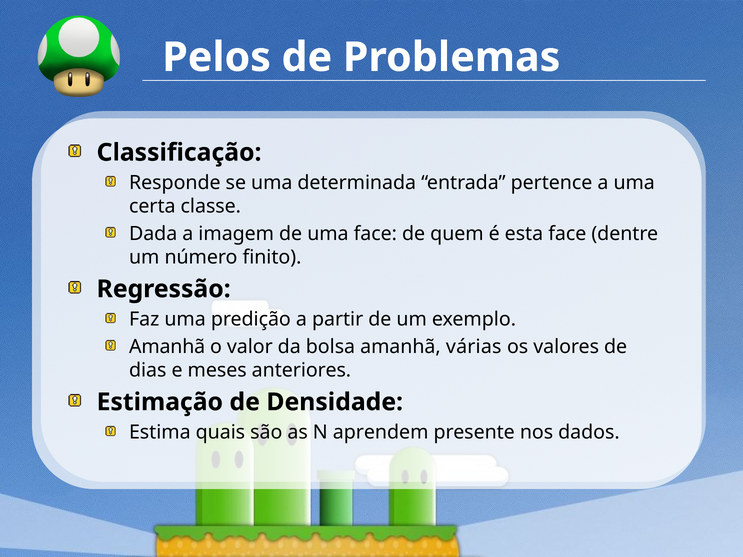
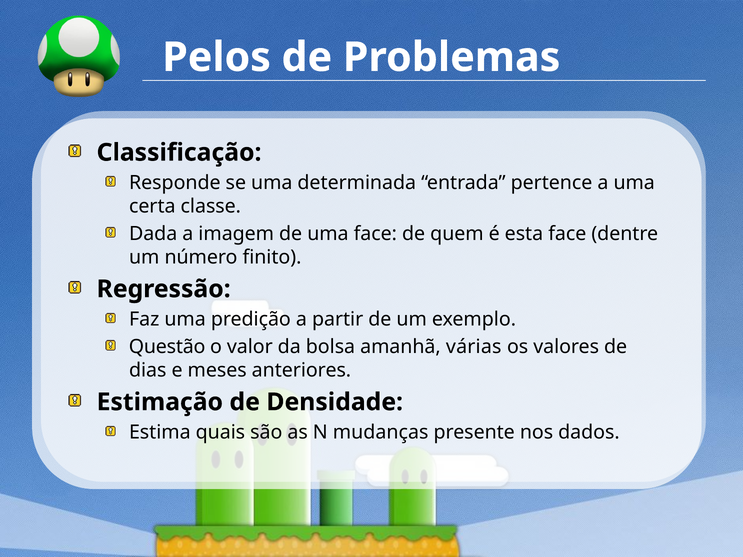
Amanhã: Amanhã -> Questão (167, 347)
aprendem: aprendem -> mudanças (381, 432)
